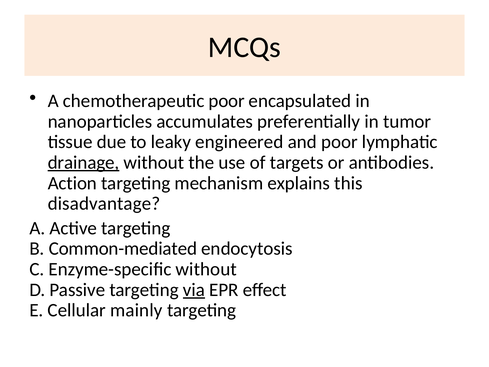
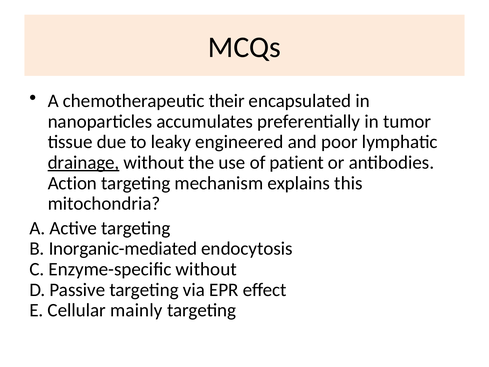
chemotherapeutic poor: poor -> their (227, 101)
targets: targets -> patient (297, 162)
disadvantage: disadvantage -> mitochondria (104, 203)
Common-mediated: Common-mediated -> Inorganic-mediated (123, 248)
via underline: present -> none (194, 290)
